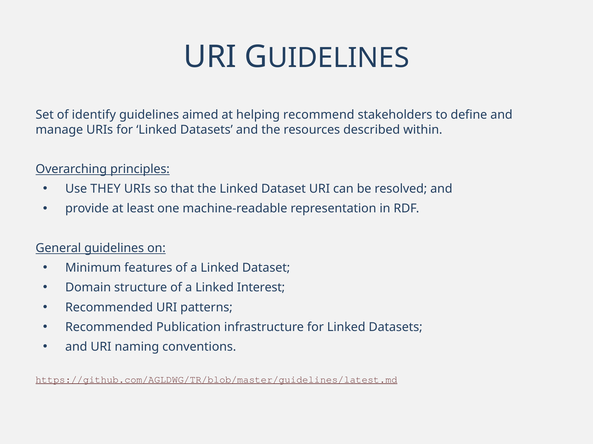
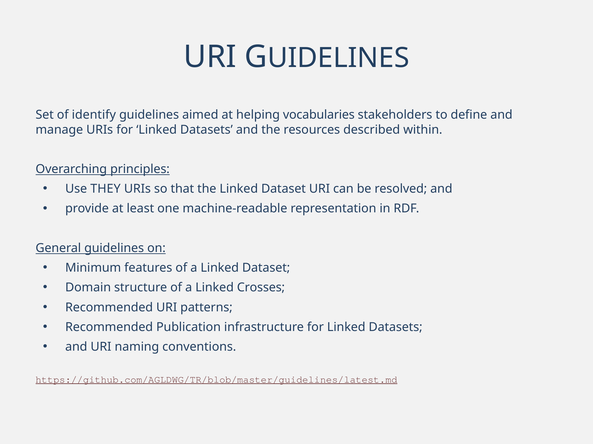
recommend: recommend -> vocabularies (319, 115)
Interest: Interest -> Crosses (261, 288)
